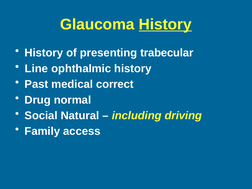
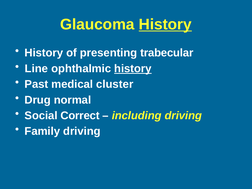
history underline: none -> present (133, 69)
correct: correct -> cluster (115, 84)
Natural: Natural -> Correct (80, 116)
Family access: access -> driving (82, 131)
